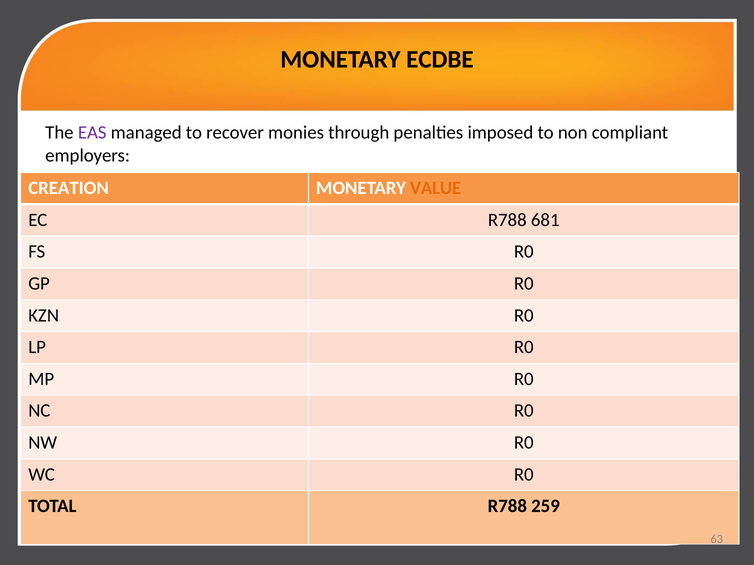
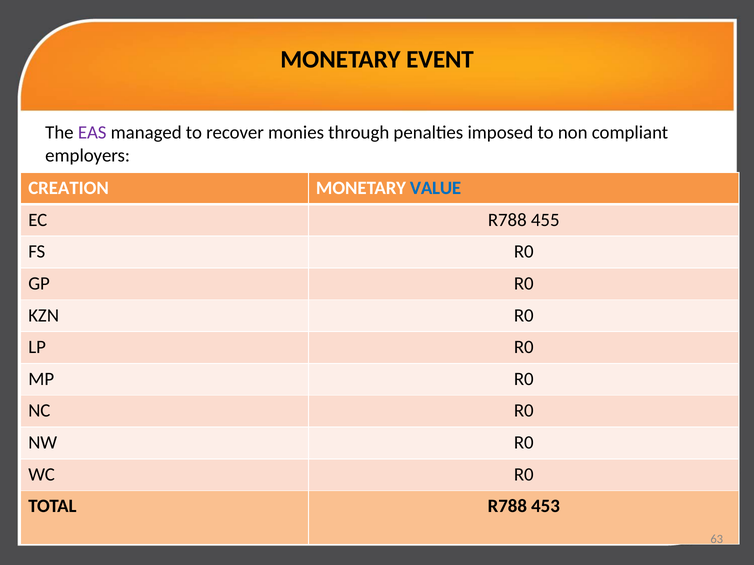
ECDBE: ECDBE -> EVENT (440, 59)
VALUE colour: orange -> blue (436, 188)
681: 681 -> 455 (545, 220)
259: 259 -> 453 (545, 507)
